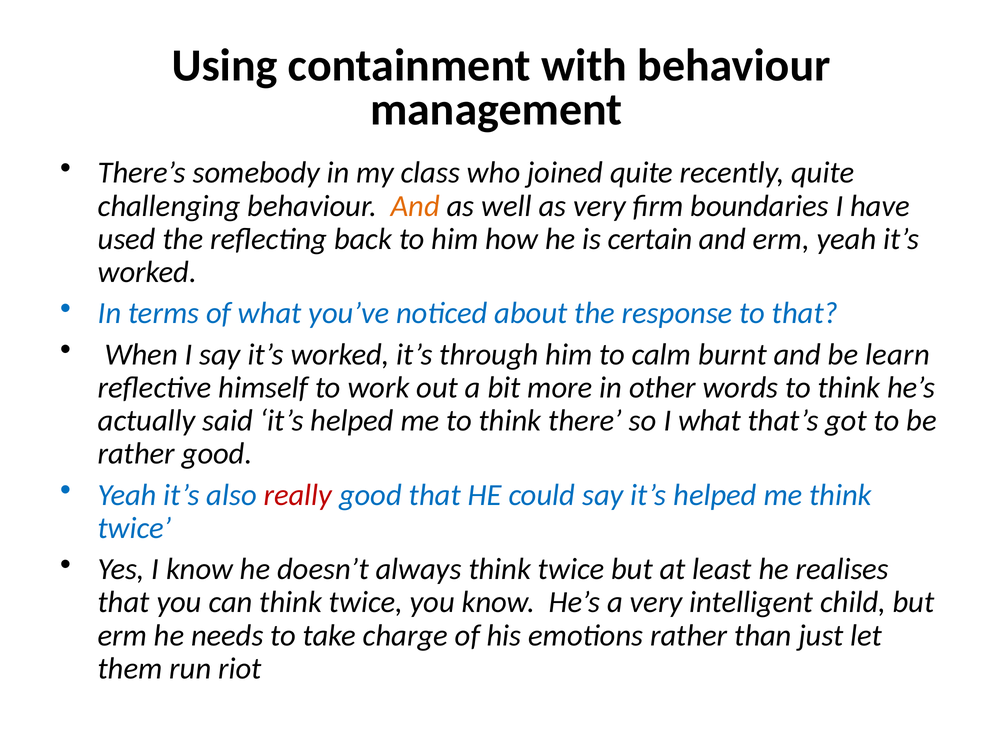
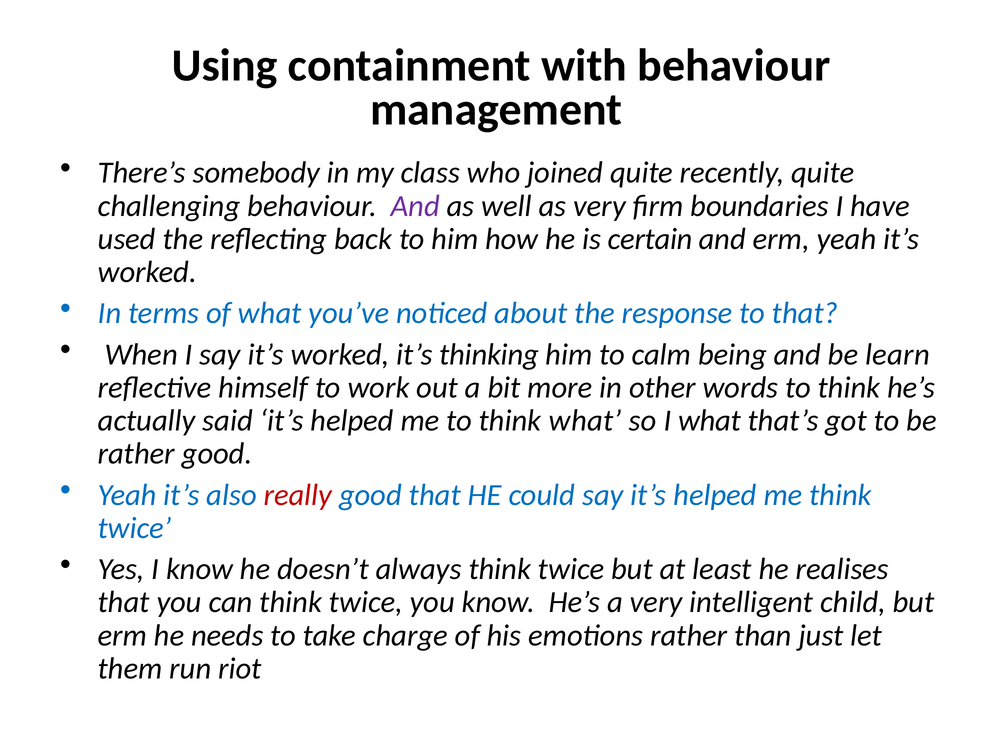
And colour: orange -> purple (415, 206)
through: through -> thinking (489, 354)
burnt: burnt -> being (733, 354)
think there: there -> what (585, 420)
